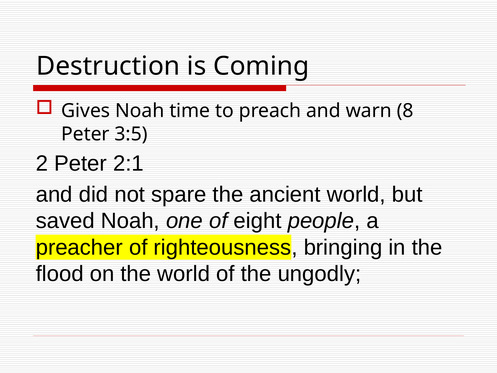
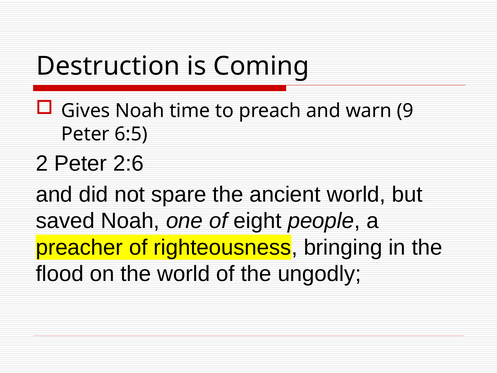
8: 8 -> 9 (405, 111)
3:5: 3:5 -> 6:5 (131, 134)
2:1: 2:1 -> 2:6 (128, 163)
